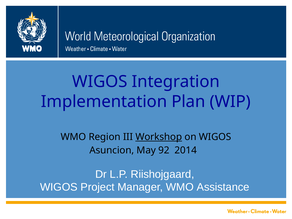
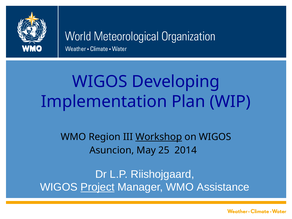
Integration: Integration -> Developing (176, 82)
92: 92 -> 25 (164, 150)
Project underline: none -> present (98, 187)
